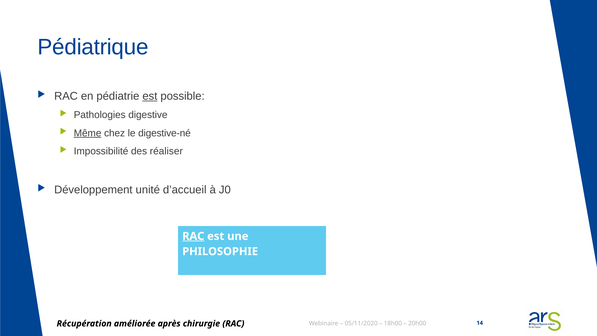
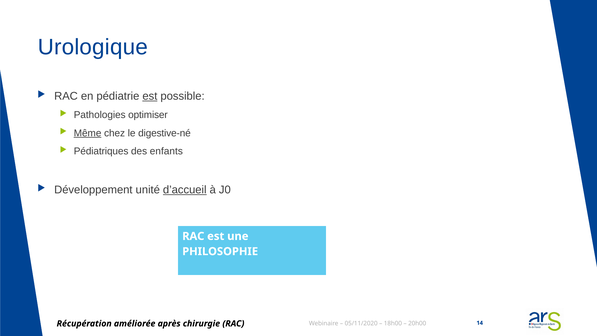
Pédiatrique: Pédiatrique -> Urologique (93, 47)
digestive: digestive -> optimiser (148, 115)
Impossibilité: Impossibilité -> Pédiatriques (101, 151)
réaliser: réaliser -> enfants (166, 151)
d’accueil underline: none -> present (185, 190)
RAC underline: present -> none (193, 236)
